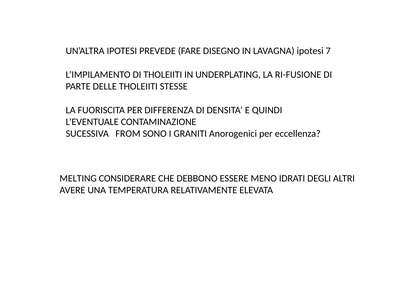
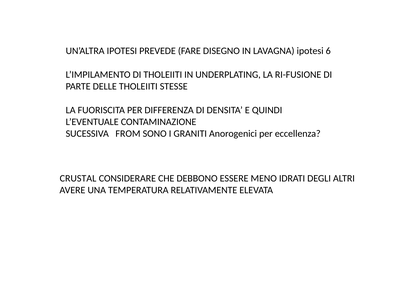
7: 7 -> 6 (328, 51)
MELTING: MELTING -> CRUSTAL (78, 178)
